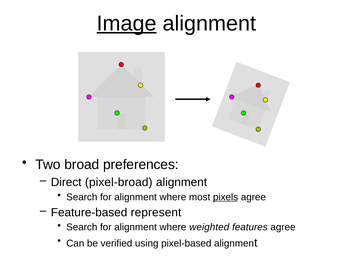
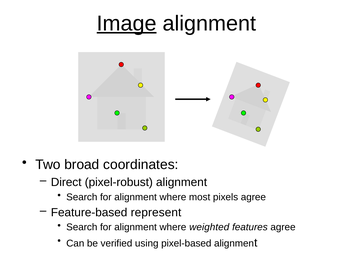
preferences: preferences -> coordinates (141, 165)
pixel-broad: pixel-broad -> pixel-robust (119, 182)
pixels underline: present -> none (226, 197)
